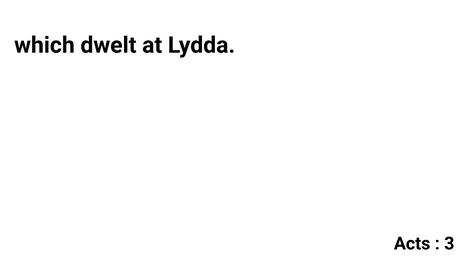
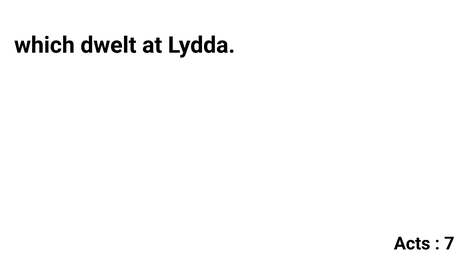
3: 3 -> 7 (449, 244)
